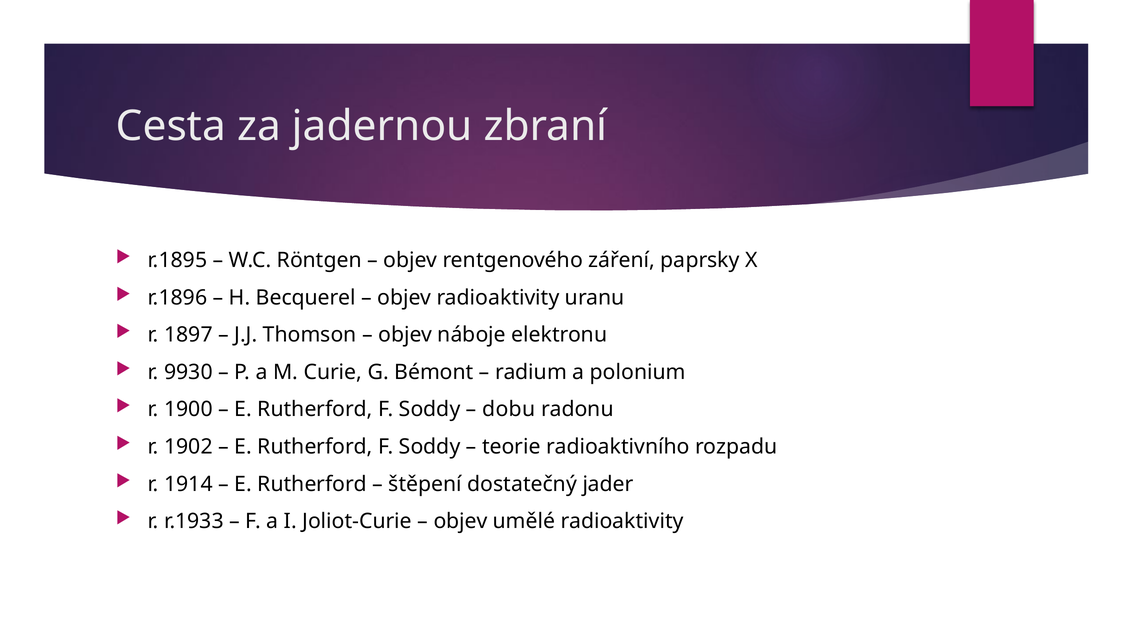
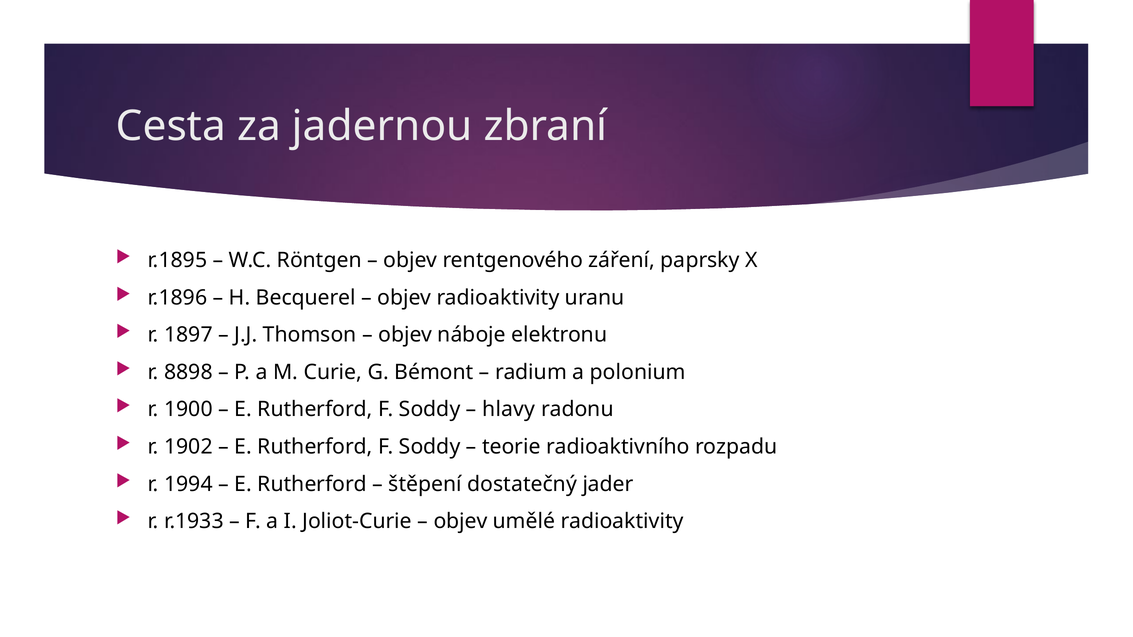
9930: 9930 -> 8898 (188, 372)
dobu: dobu -> hlavy (509, 410)
1914: 1914 -> 1994 (188, 484)
